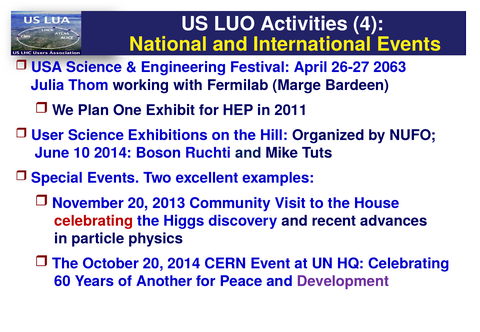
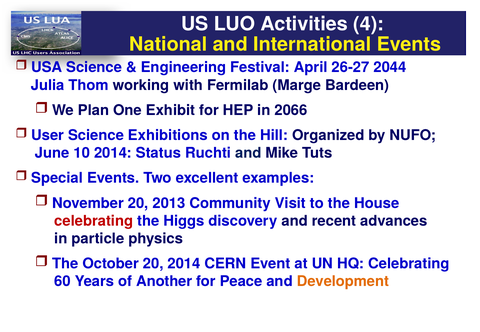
2063: 2063 -> 2044 (390, 67)
2011: 2011 -> 2066 (291, 110)
Boson: Boson -> Status (158, 153)
Development colour: purple -> orange (343, 282)
